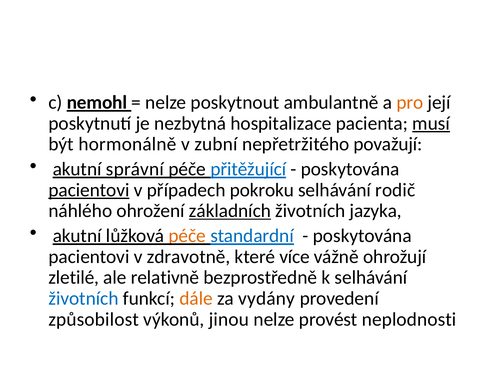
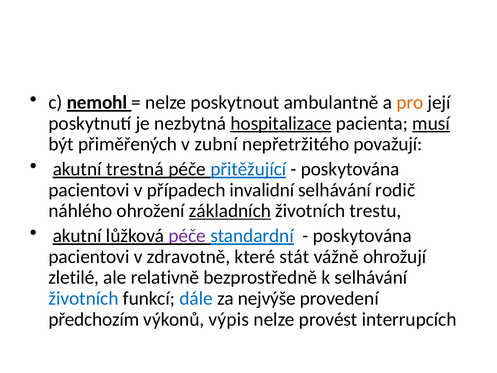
hospitalizace underline: none -> present (281, 123)
hormonálně: hormonálně -> přiměřených (128, 144)
správní: správní -> trestná (135, 169)
pacientovi underline: present -> none (89, 190)
pokroku: pokroku -> invalidní (262, 190)
jazyka: jazyka -> trestu (376, 211)
péče colour: orange -> purple (187, 236)
více: více -> stát (294, 257)
dále colour: orange -> blue (196, 298)
vydány: vydány -> nejvýše (267, 298)
způsobilost: způsobilost -> předchozím (94, 319)
jinou: jinou -> výpis (229, 319)
neplodnosti: neplodnosti -> interrupcích (409, 319)
